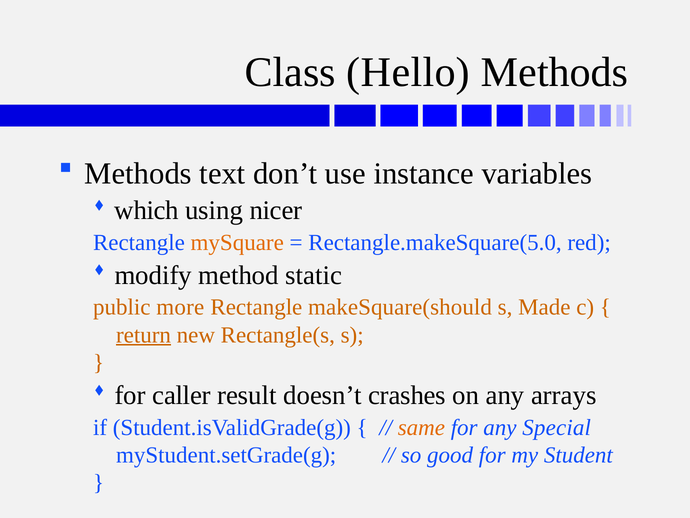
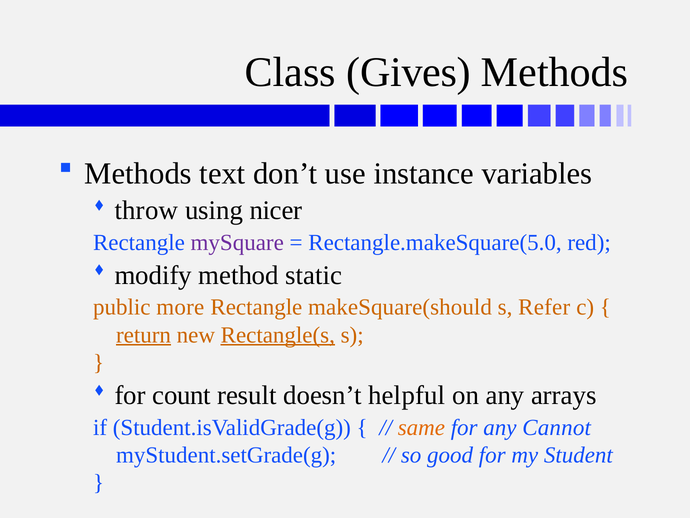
Hello: Hello -> Gives (409, 72)
which: which -> throw (146, 210)
mySquare colour: orange -> purple (237, 242)
Made: Made -> Refer (544, 307)
Rectangle(s underline: none -> present (278, 335)
caller: caller -> count (182, 395)
crashes: crashes -> helpful (407, 395)
Special: Special -> Cannot (557, 427)
